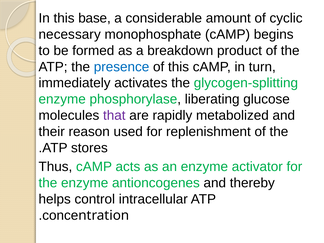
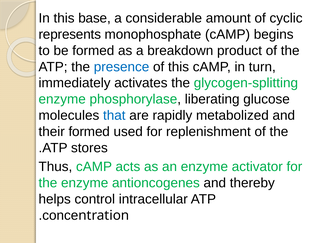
necessary: necessary -> represents (70, 34)
that colour: purple -> blue (114, 115)
their reason: reason -> formed (89, 132)
